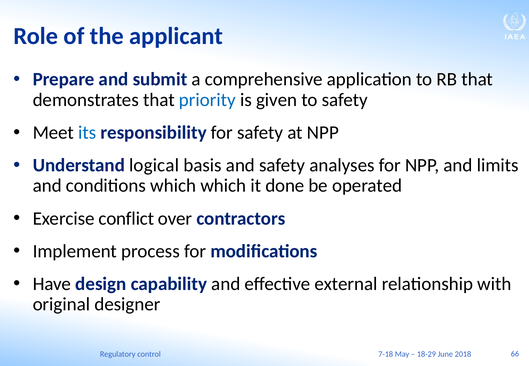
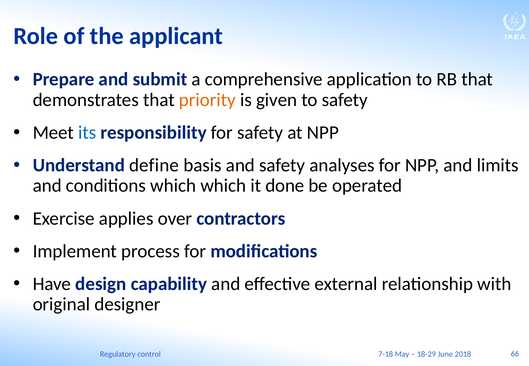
priority colour: blue -> orange (207, 100)
logical: logical -> define (154, 165)
conflict: conflict -> applies (126, 219)
